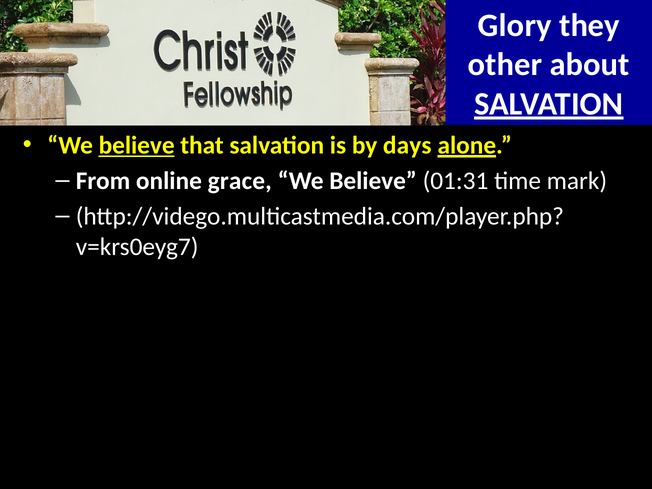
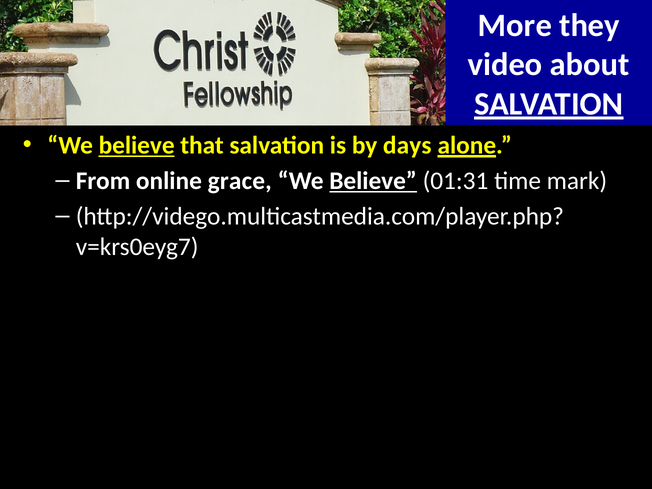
Glory: Glory -> More (515, 26)
other: other -> video (505, 65)
Believe underline: none -> present (373, 181)
